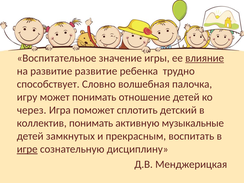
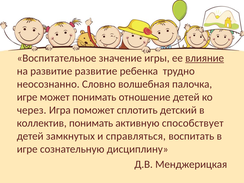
способствует: способствует -> неосознанно (48, 84)
игру: игру -> игре (27, 97)
музыкальные: музыкальные -> способствует (193, 123)
прекрасным: прекрасным -> справляться (136, 136)
игре underline: present -> none (27, 149)
